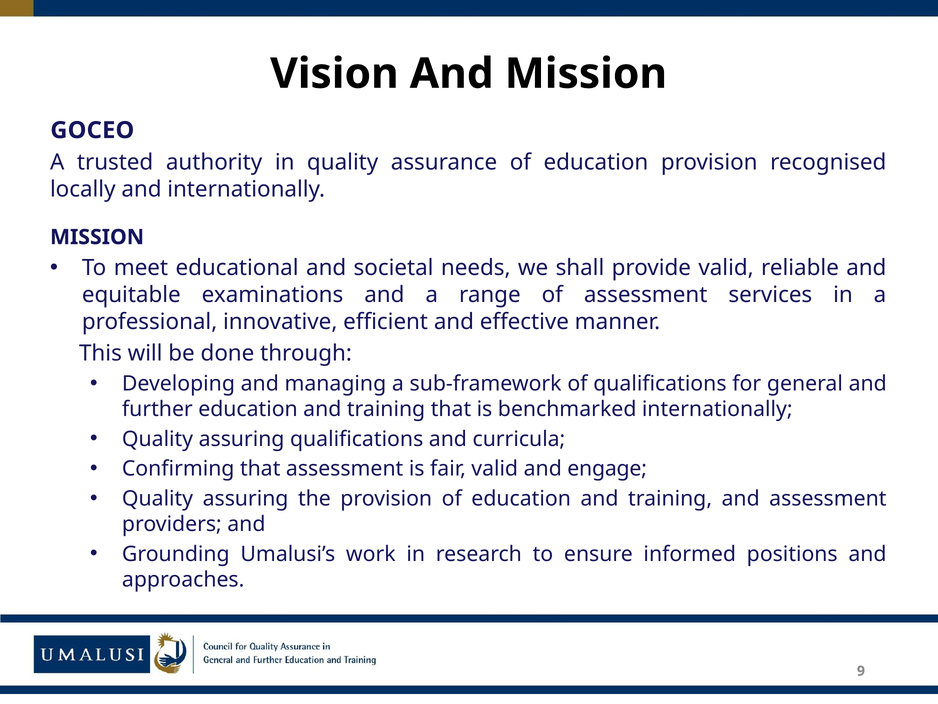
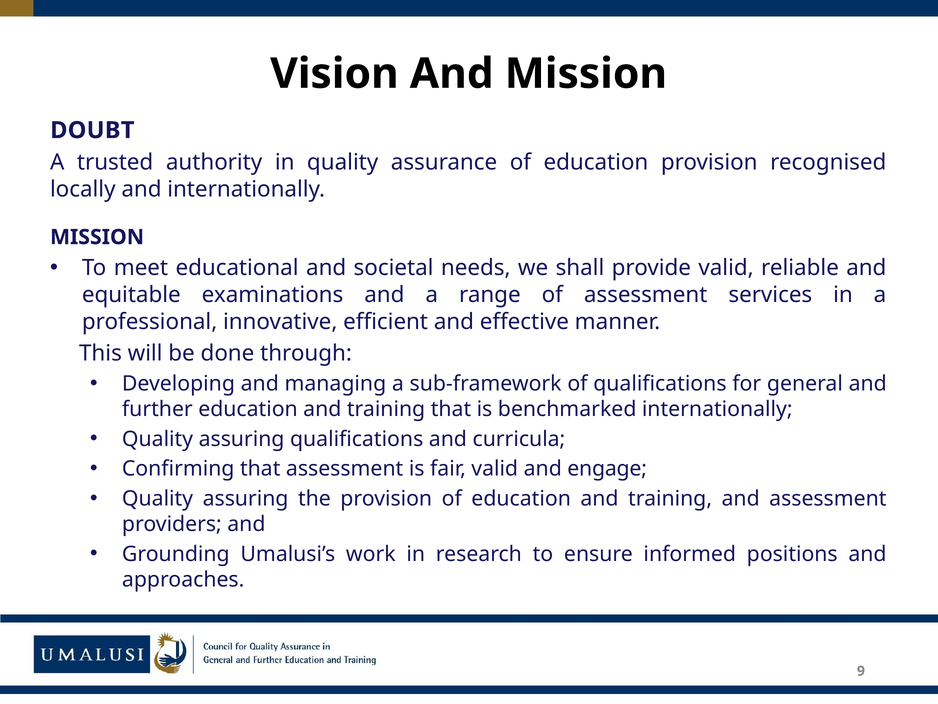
GOCEO: GOCEO -> DOUBT (92, 130)
